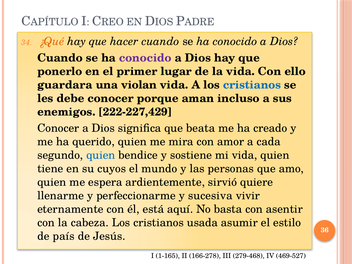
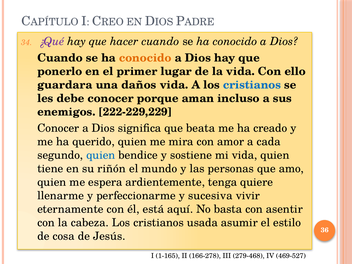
¿Qué colour: orange -> purple (52, 41)
conocido colour: purple -> orange (145, 58)
violan: violan -> daños (139, 85)
222-227,429: 222-227,429 -> 222-229,229 (135, 112)
cuyos: cuyos -> riñón (112, 169)
sirvió: sirvió -> tenga (223, 182)
país: país -> cosa (64, 236)
